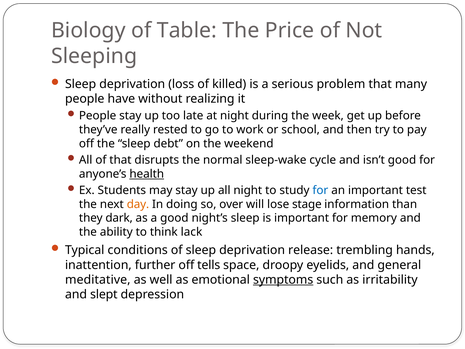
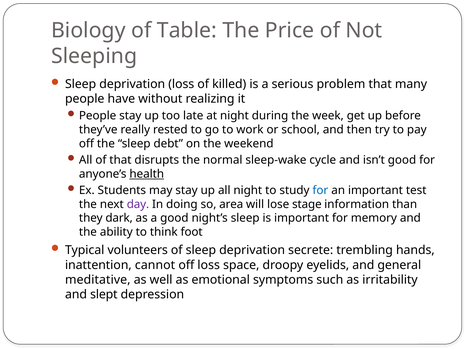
day colour: orange -> purple (138, 204)
over: over -> area (231, 204)
lack: lack -> foot (192, 232)
conditions: conditions -> volunteers (138, 250)
release: release -> secrete (311, 250)
further: further -> cannot (155, 265)
off tells: tells -> loss (209, 265)
symptoms underline: present -> none (283, 280)
